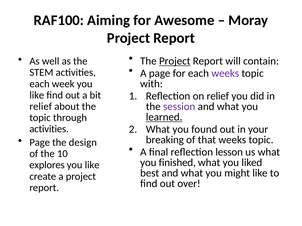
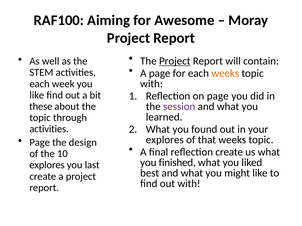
weeks colour: purple -> orange (225, 74)
on relief: relief -> page (218, 96)
relief: relief -> these (41, 107)
learned underline: present -> none (164, 117)
breaking: breaking -> explores (165, 140)
reflection lesson: lesson -> create (229, 152)
like: like -> last (92, 165)
out over: over -> with (189, 184)
